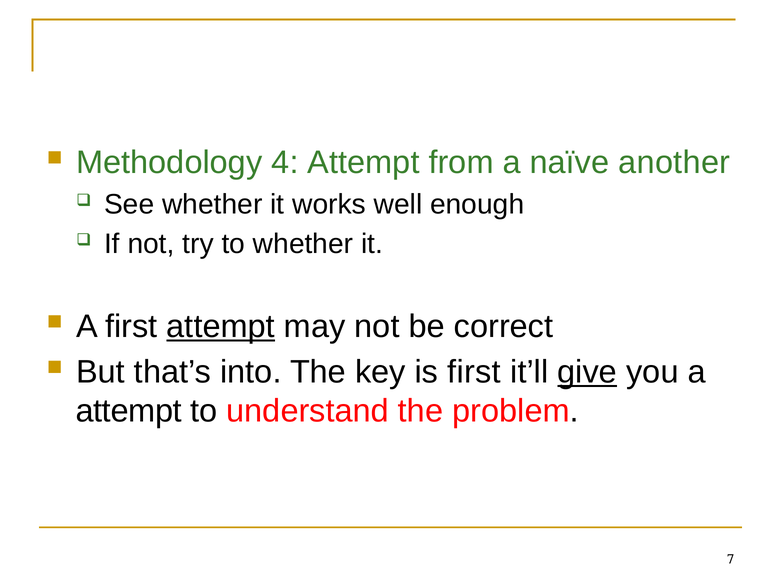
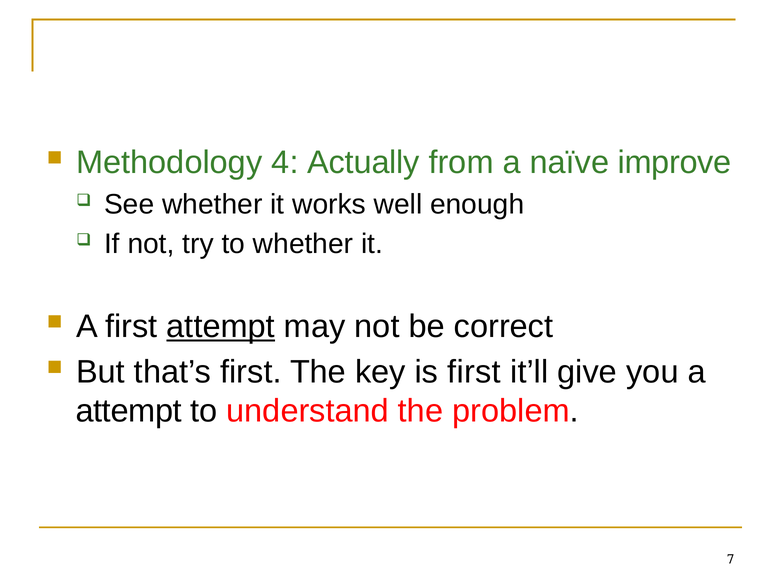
4 Attempt: Attempt -> Actually (364, 162)
another: another -> improve (675, 162)
that’s into: into -> first (251, 372)
give underline: present -> none (587, 372)
